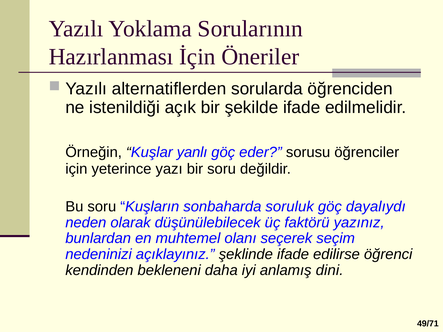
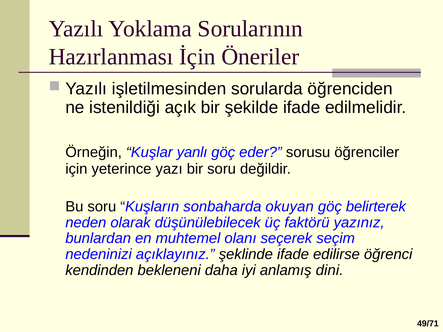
alternatiflerden: alternatiflerden -> işletilmesinden (169, 89)
soruluk: soruluk -> okuyan (290, 207)
dayalıydı: dayalıydı -> belirterek (376, 207)
